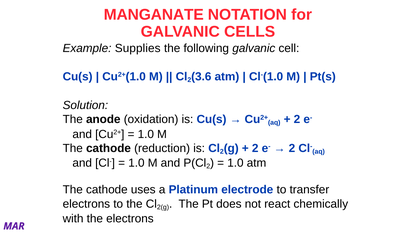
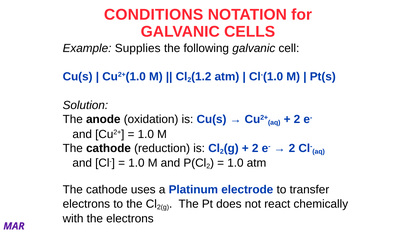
MANGANATE: MANGANATE -> CONDITIONS (154, 15)
3.6: 3.6 -> 1.2 (201, 76)
